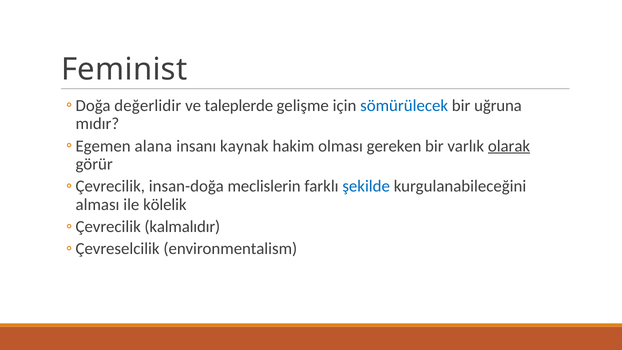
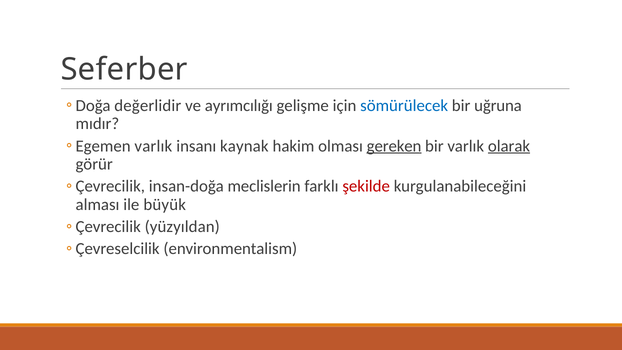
Feminist: Feminist -> Seferber (124, 70)
taleplerde: taleplerde -> ayrımcılığı (239, 106)
alana: alana -> varlık (153, 146)
gereken underline: none -> present (394, 146)
şekilde colour: blue -> red (366, 186)
kölelik: kölelik -> büyük (165, 204)
kalmalıdır: kalmalıdır -> yüzyıldan (182, 227)
